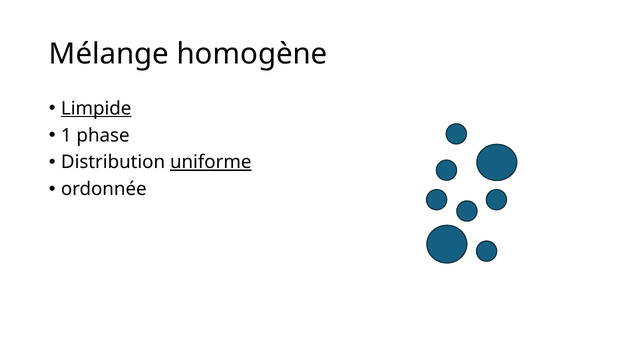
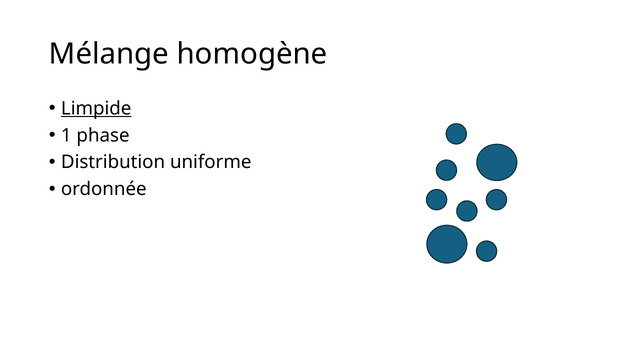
uniforme underline: present -> none (211, 162)
